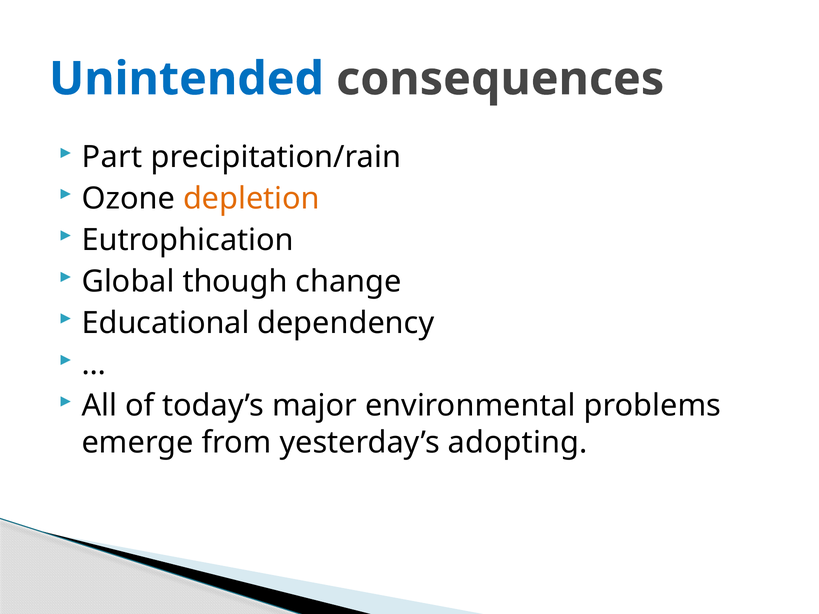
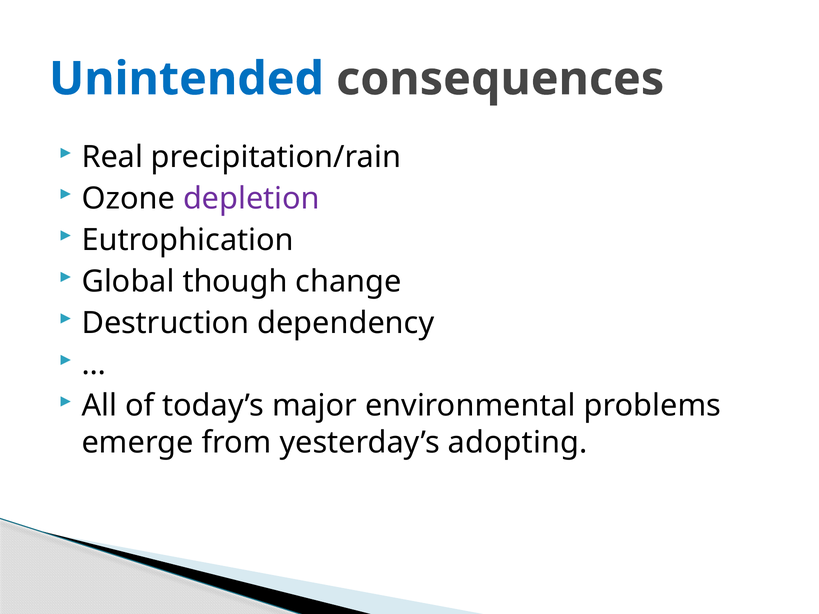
Part: Part -> Real (112, 157)
depletion colour: orange -> purple (251, 199)
Educational: Educational -> Destruction (166, 323)
